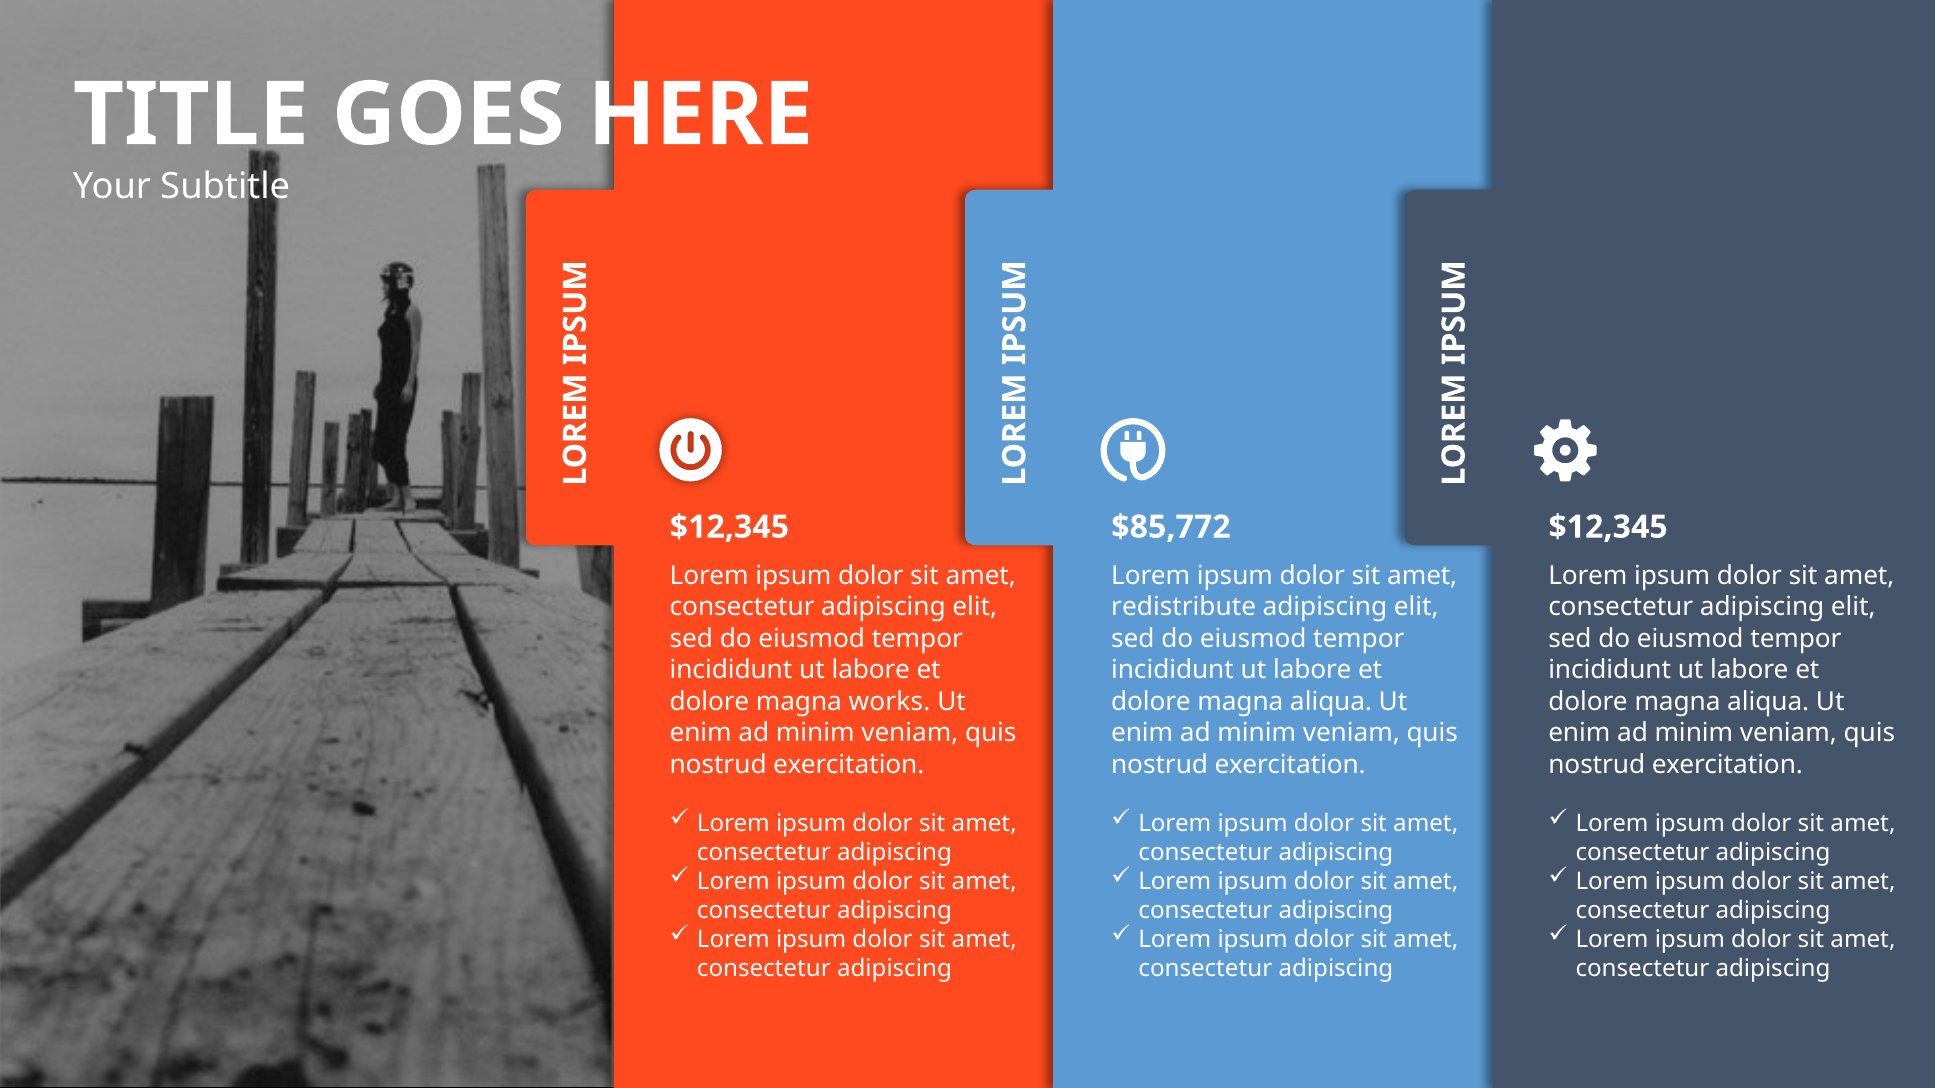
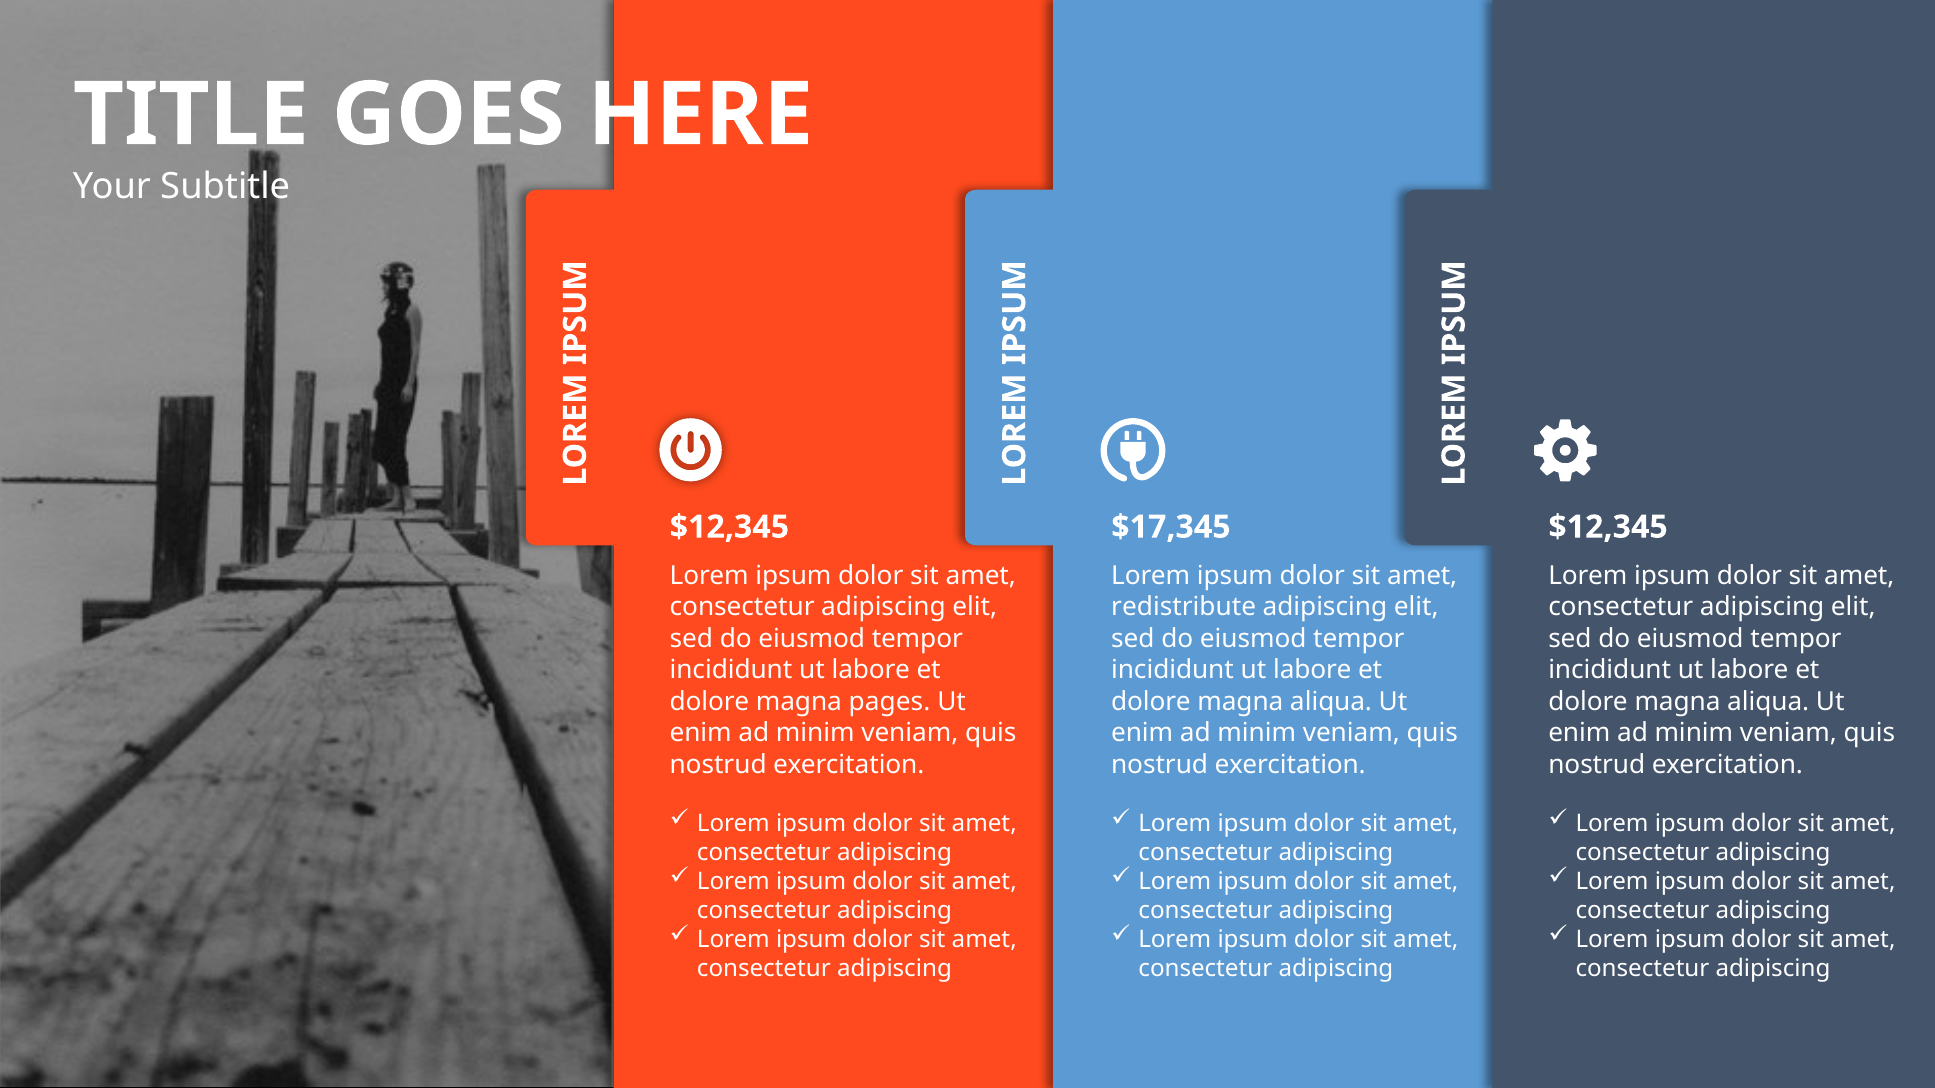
$85,772: $85,772 -> $17,345 (1171, 527)
works: works -> pages (889, 702)
